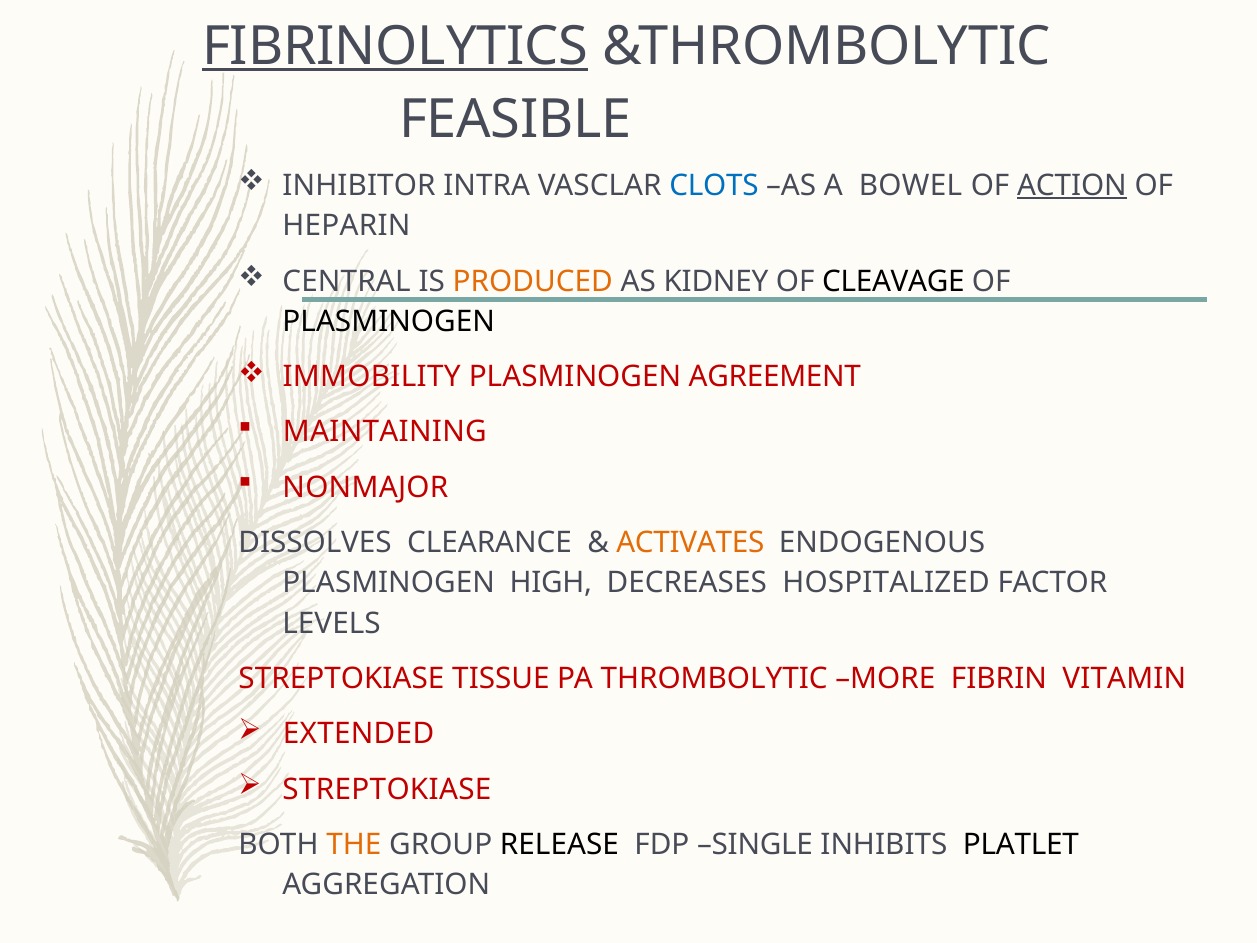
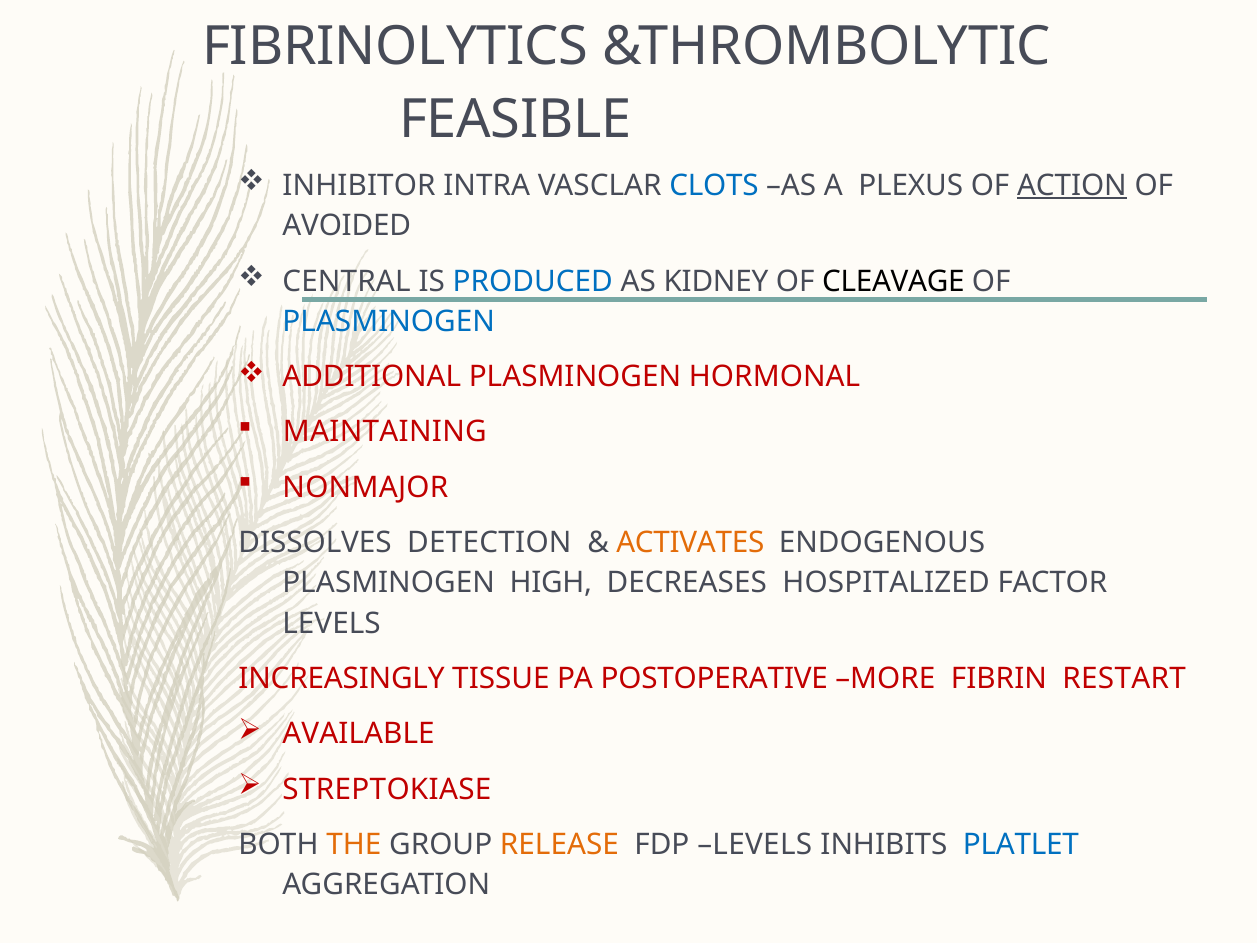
FIBRINOLYTICS underline: present -> none (395, 46)
BOWEL: BOWEL -> PLEXUS (911, 185)
HEPARIN: HEPARIN -> AVOIDED (347, 226)
PRODUCED colour: orange -> blue (533, 281)
PLASMINOGEN colour: black -> blue (389, 322)
IMMOBILITY: IMMOBILITY -> ADDITIONAL (372, 377)
AGREEMENT: AGREEMENT -> HORMONAL (775, 377)
CLEARANCE: CLEARANCE -> DETECTION (489, 542)
STREPTOKIASE: STREPTOKIASE -> INCREASINGLY (342, 679)
THROMBOLYTIC: THROMBOLYTIC -> POSTOPERATIVE (714, 679)
VITAMIN: VITAMIN -> RESTART (1124, 679)
EXTENDED: EXTENDED -> AVAILABLE (359, 734)
RELEASE colour: black -> orange (559, 844)
FDP SINGLE: SINGLE -> LEVELS (755, 844)
PLATLET colour: black -> blue (1021, 844)
